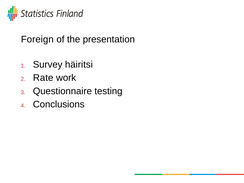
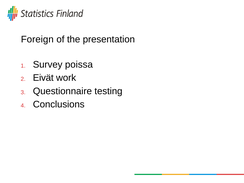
häiritsi: häiritsi -> poissa (79, 65)
Rate: Rate -> Eivät (43, 78)
